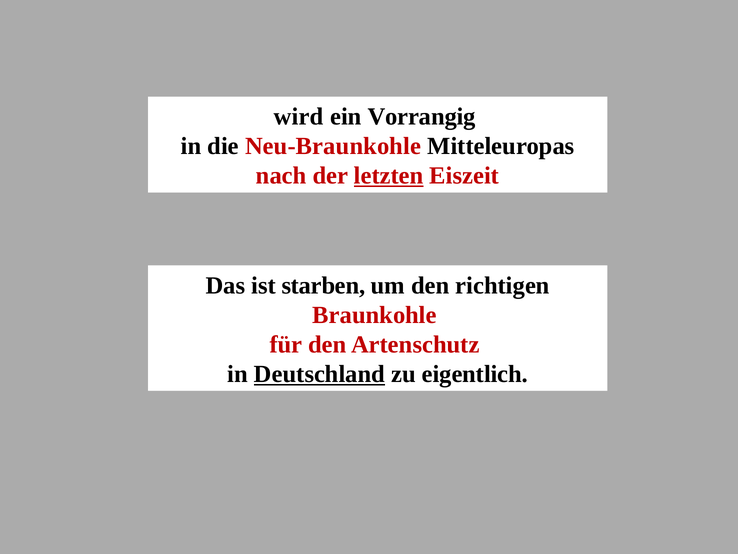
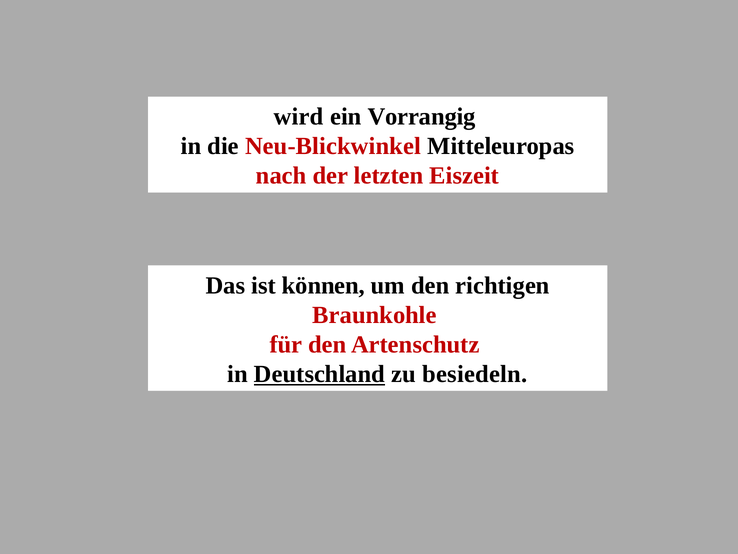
Neu-Braunkohle: Neu-Braunkohle -> Neu-Blickwinkel (333, 146)
letzten underline: present -> none (389, 176)
starben: starben -> können (323, 285)
eigentlich: eigentlich -> besiedeln (475, 374)
